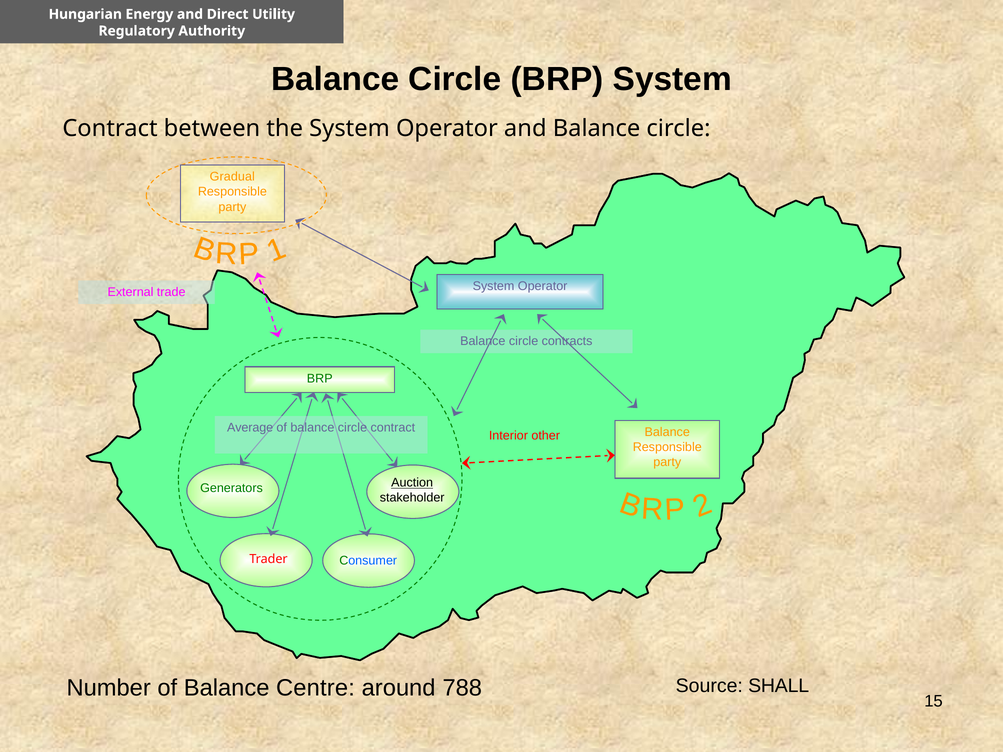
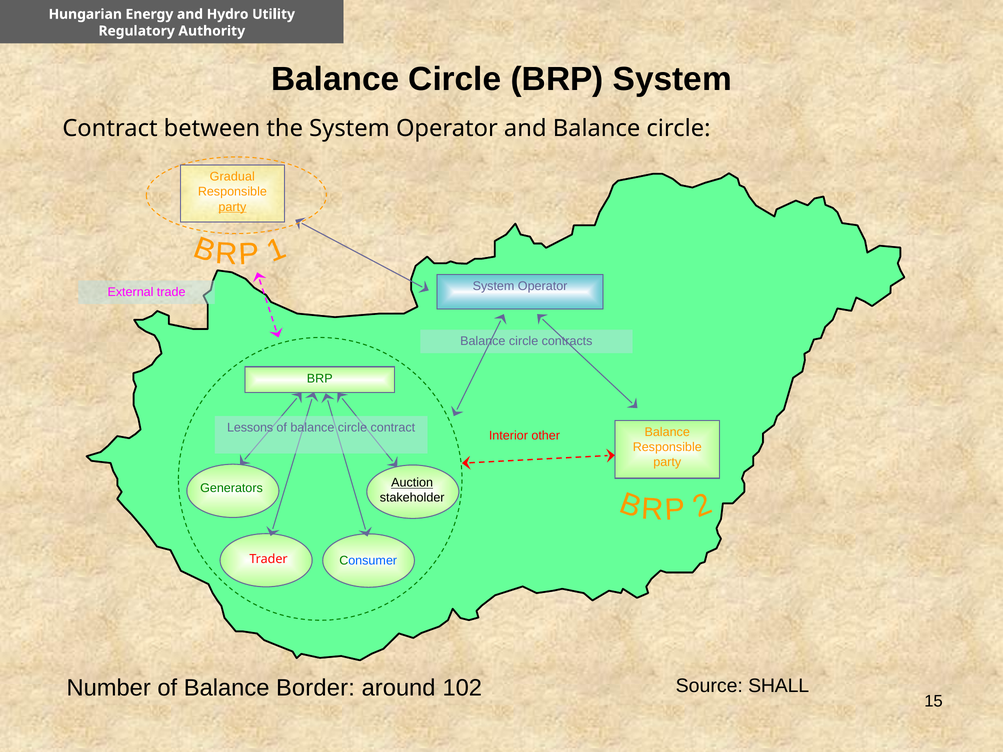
Direct: Direct -> Hydro (228, 14)
party underline: none -> present (232, 207)
Average: Average -> Lessons (250, 428)
Centre: Centre -> Border (315, 688)
788: 788 -> 102 (462, 688)
